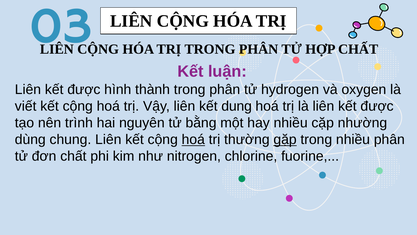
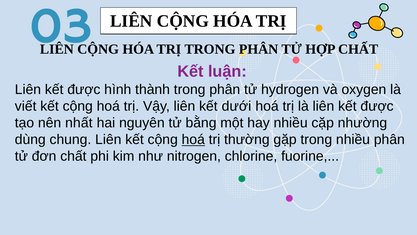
dung: dung -> dưới (237, 106)
trình: trình -> nhất (79, 123)
gặp underline: present -> none (285, 139)
